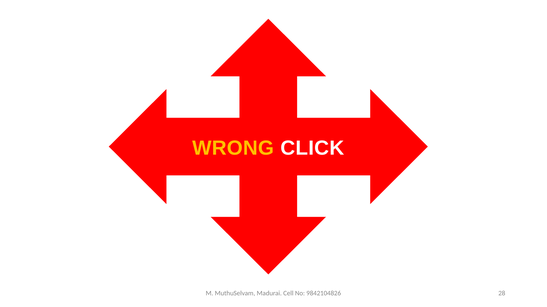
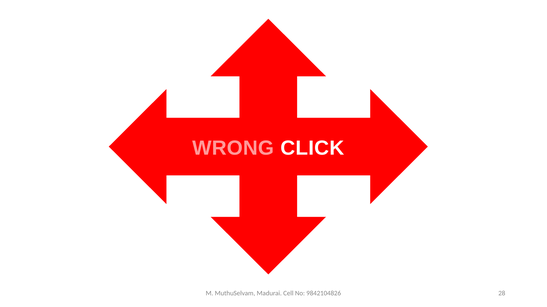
WRONG colour: yellow -> pink (233, 148)
